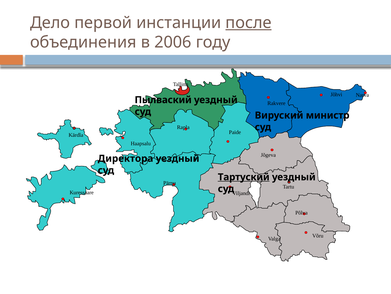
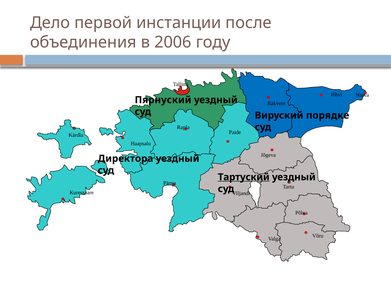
после underline: present -> none (249, 23)
Пылваский: Пылваский -> Пярнуский (163, 100)
министр: министр -> порядке (328, 115)
